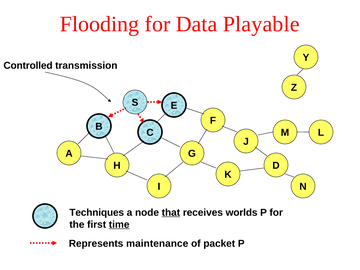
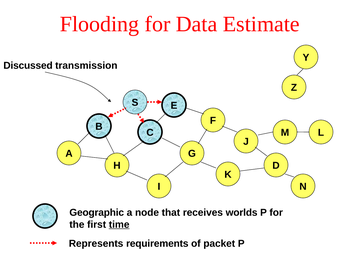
Playable: Playable -> Estimate (261, 24)
Controlled: Controlled -> Discussed (28, 65)
Techniques: Techniques -> Geographic (97, 212)
that underline: present -> none (171, 212)
maintenance: maintenance -> requirements (157, 244)
